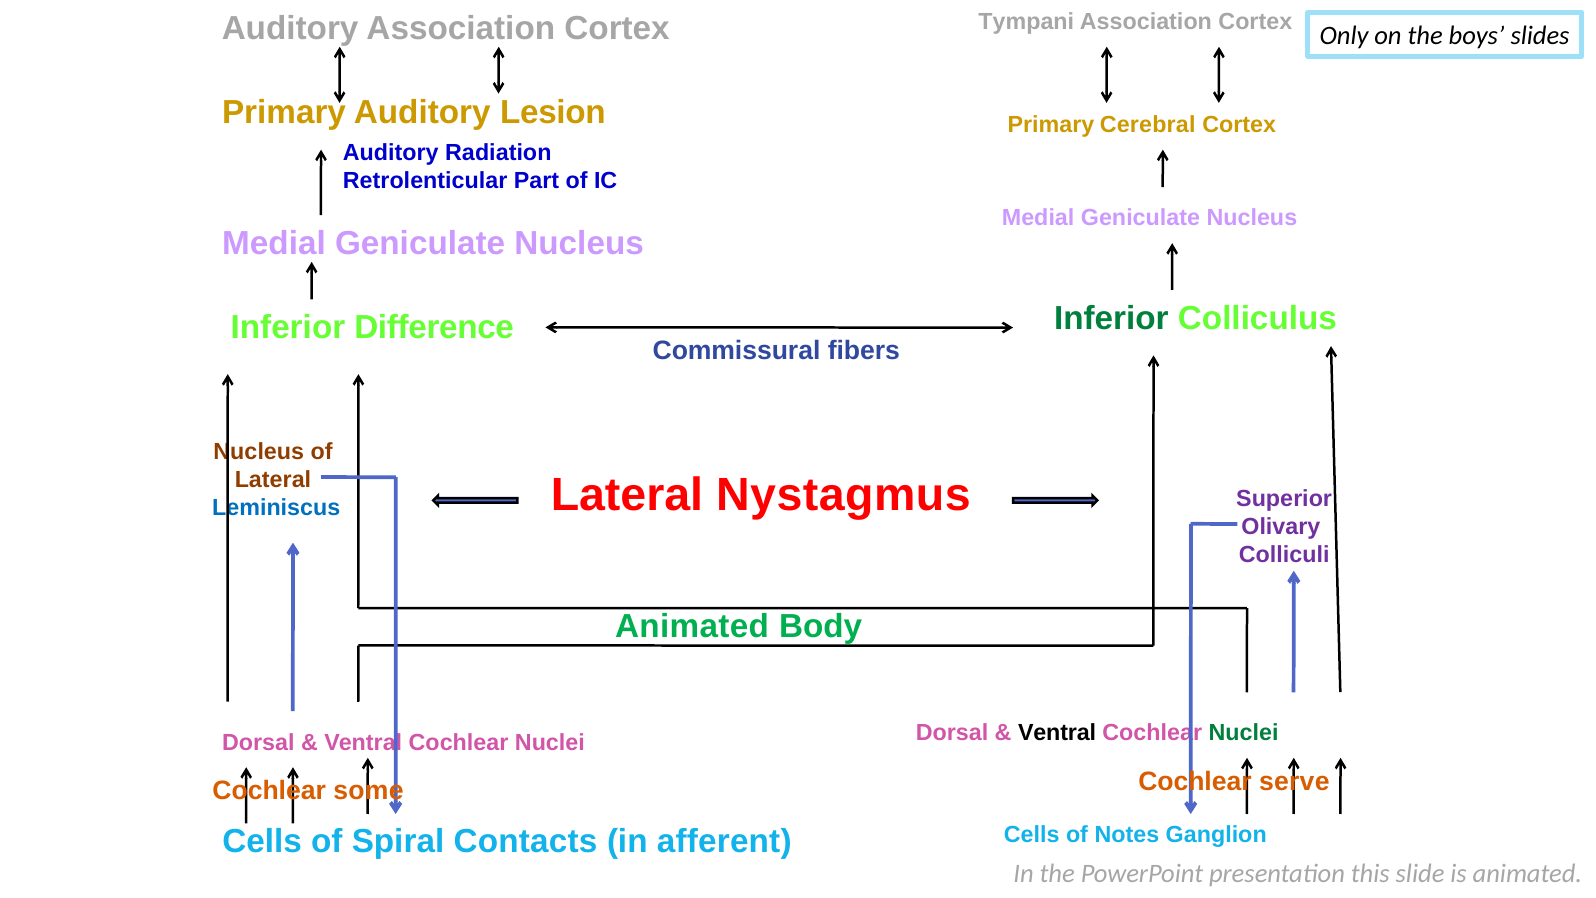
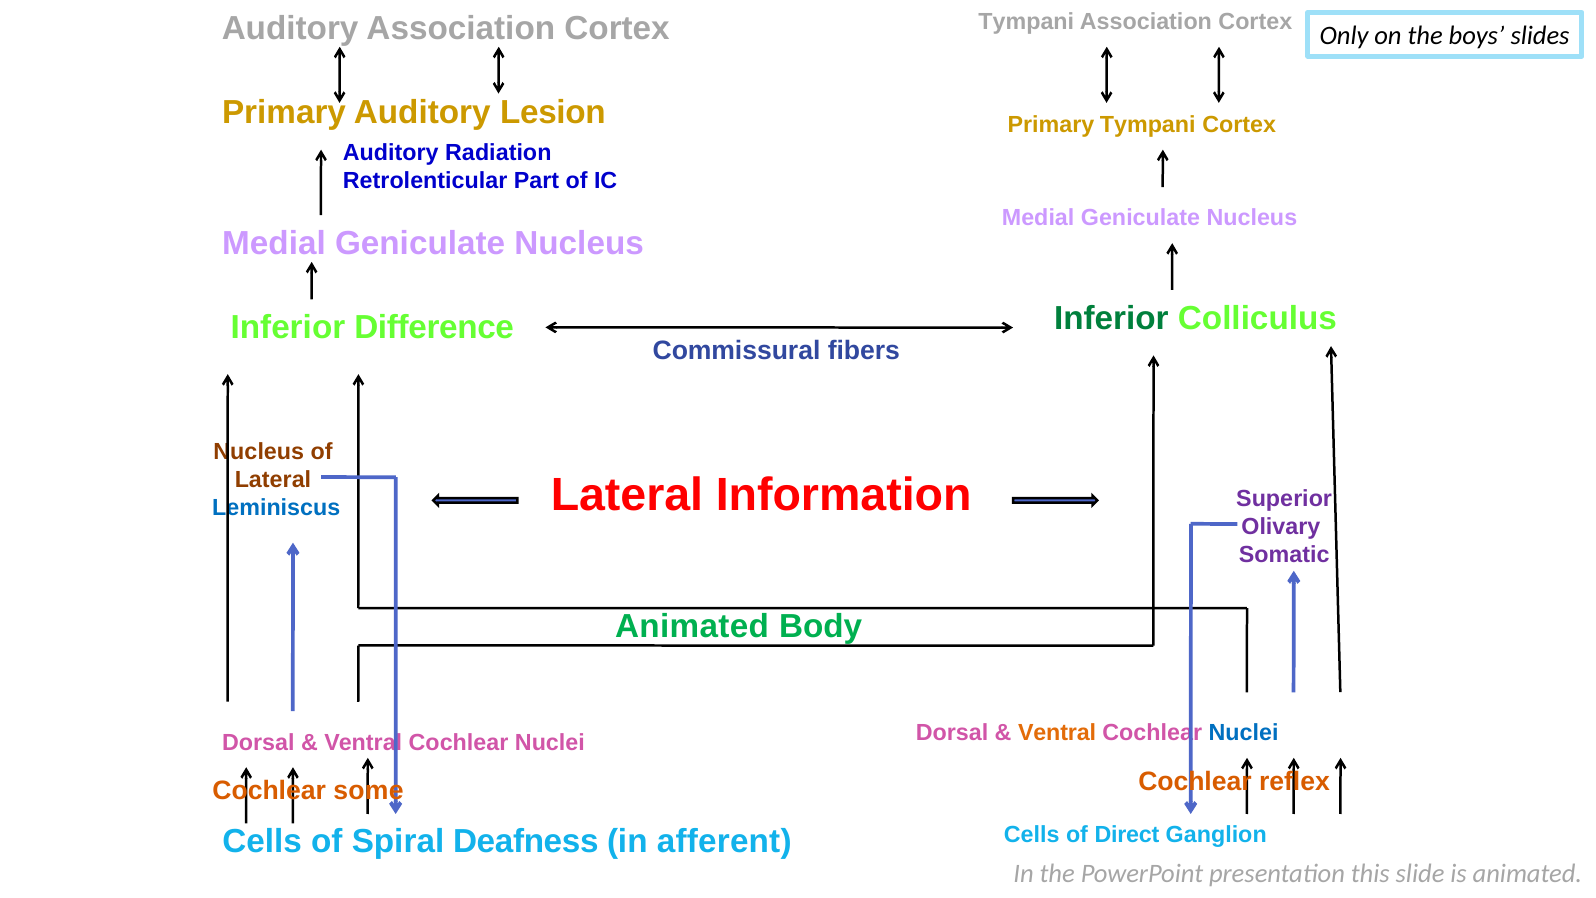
Primary Cerebral: Cerebral -> Tympani (1148, 124)
Nystagmus: Nystagmus -> Information (844, 495)
Colliculi: Colliculi -> Somatic (1284, 554)
Ventral colour: black -> orange (1057, 732)
Nuclei colour: green -> blue (1244, 732)
serve: serve -> reflex (1294, 781)
Notes: Notes -> Direct (1127, 835)
Contacts: Contacts -> Deafness (526, 842)
